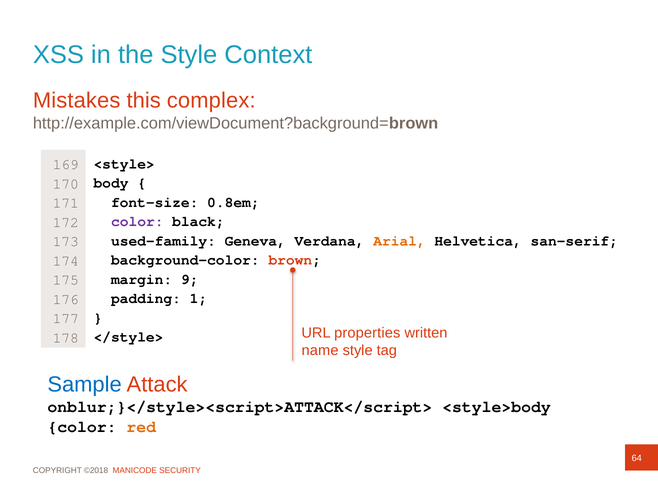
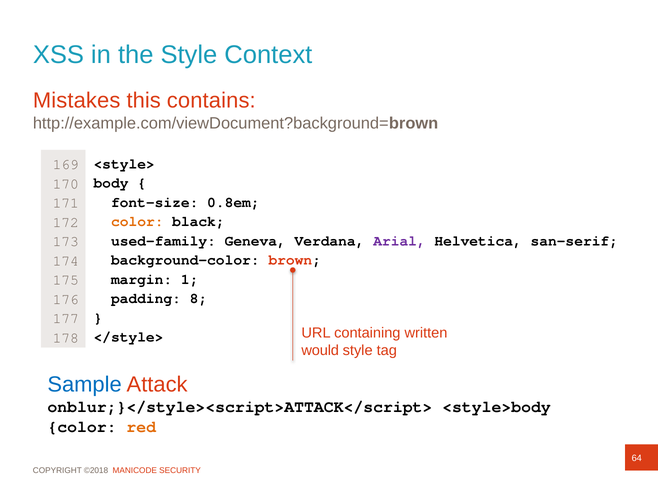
complex: complex -> contains (211, 101)
color colour: purple -> orange (137, 222)
Arial colour: orange -> purple (400, 241)
9: 9 -> 1 (190, 280)
1: 1 -> 8 (198, 299)
properties: properties -> containing (367, 333)
name: name -> would (320, 351)
